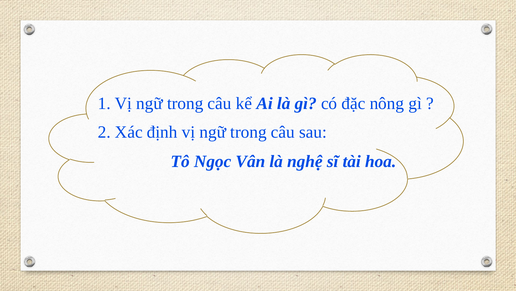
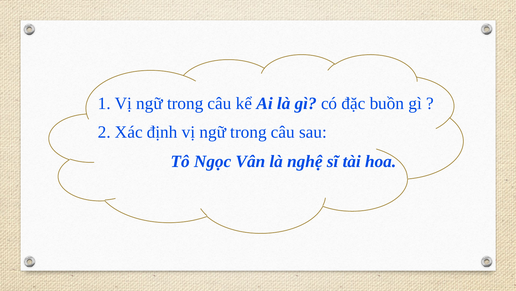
nông: nông -> buồn (387, 103)
